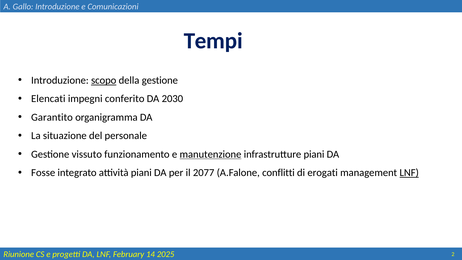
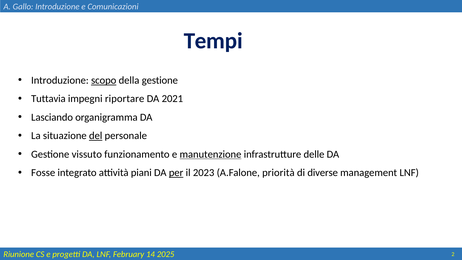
Elencati: Elencati -> Tuttavia (48, 99)
conferito: conferito -> riportare (125, 99)
2030: 2030 -> 2021 (172, 99)
Garantito: Garantito -> Lasciando (52, 117)
del underline: none -> present (96, 136)
infrastrutture piani: piani -> delle (314, 154)
per underline: none -> present (176, 173)
2077: 2077 -> 2023 (204, 173)
conflitti: conflitti -> priorità (278, 173)
erogati: erogati -> diverse (323, 173)
LNF underline: present -> none (409, 173)
